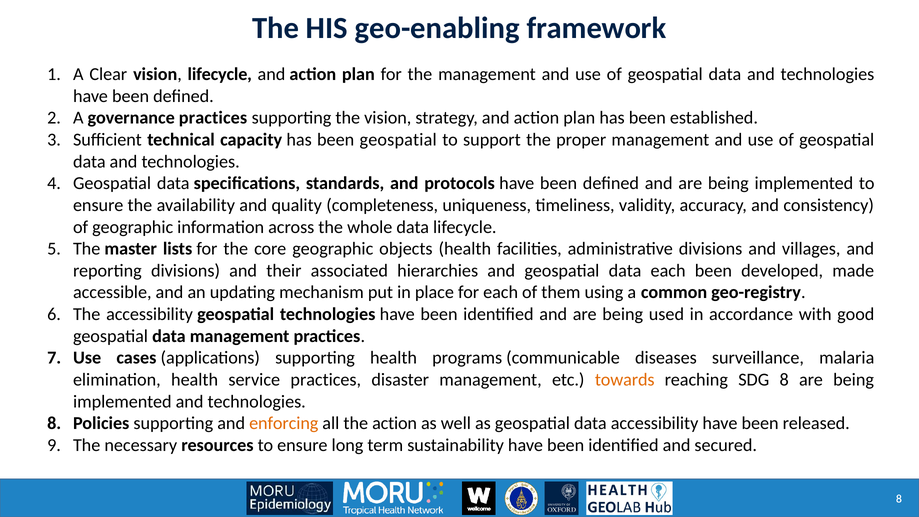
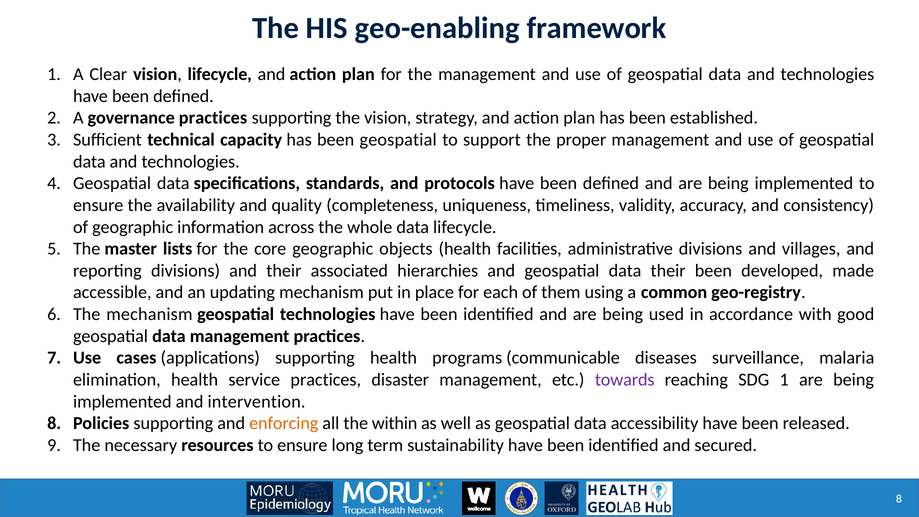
data each: each -> their (668, 271)
The accessibility: accessibility -> mechanism (149, 314)
towards colour: orange -> purple (625, 380)
SDG 8: 8 -> 1 (784, 380)
implemented and technologies: technologies -> intervention (257, 402)
the action: action -> within (395, 423)
